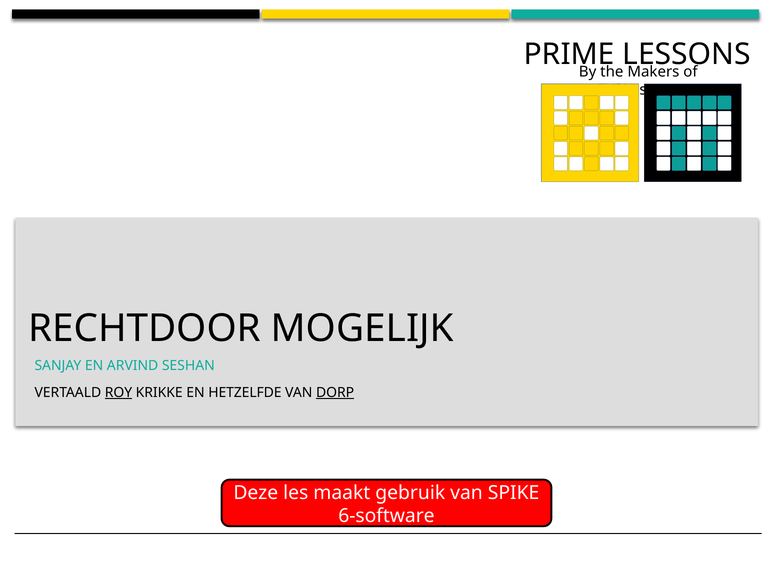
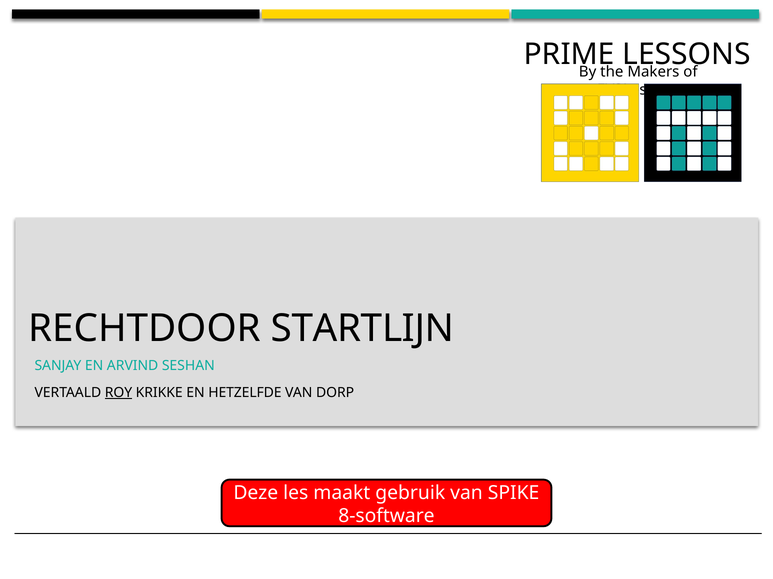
MOGELIJK: MOGELIJK -> STARTLIJN (363, 329)
DORP underline: present -> none (335, 393)
6-software: 6-software -> 8-software (386, 517)
